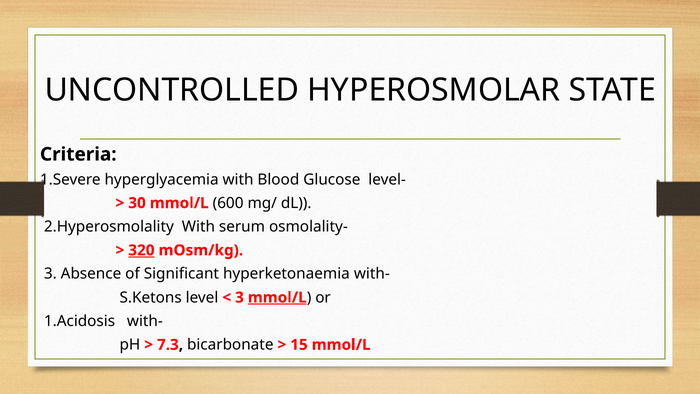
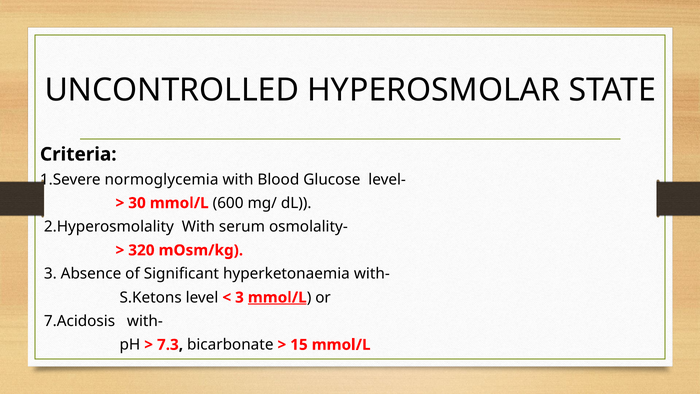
hyperglyacemia: hyperglyacemia -> normoglycemia (161, 179)
320 underline: present -> none (141, 250)
1.Acidosis: 1.Acidosis -> 7.Acidosis (80, 321)
